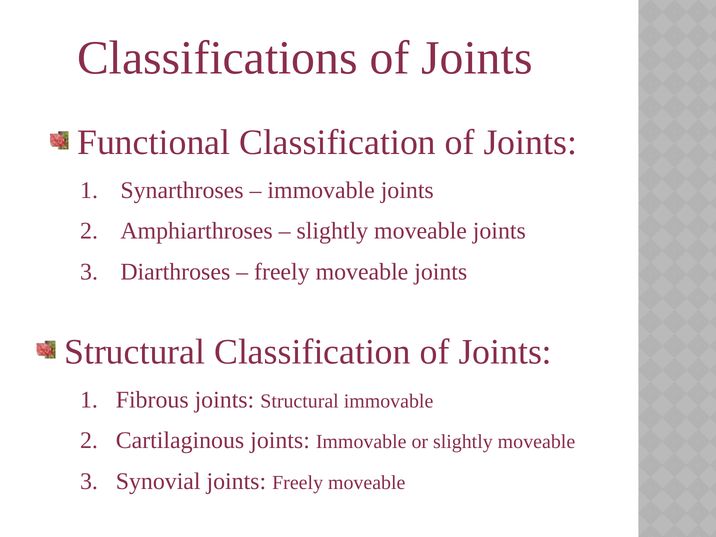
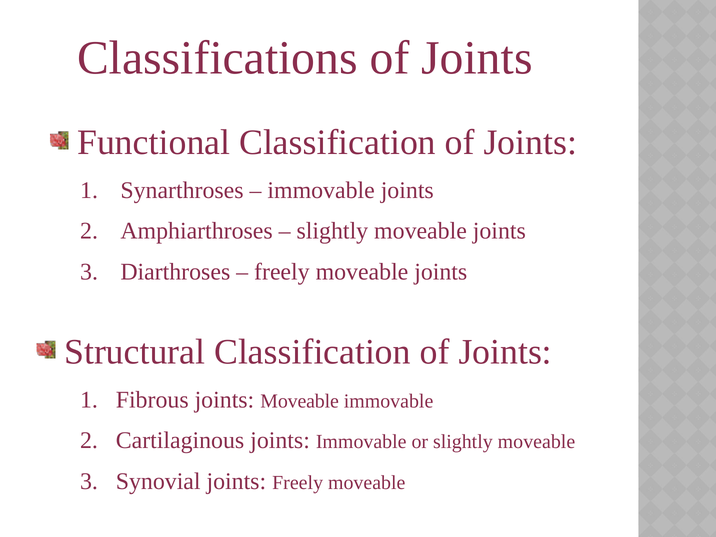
Fibrous joints Structural: Structural -> Moveable (300, 401)
